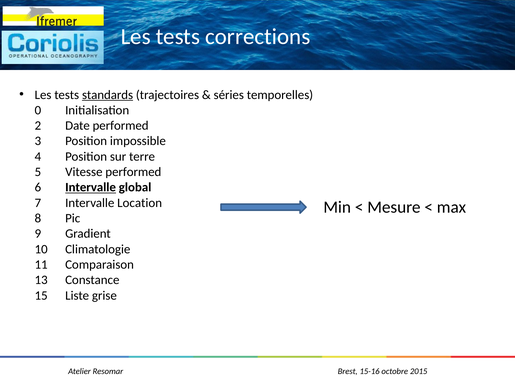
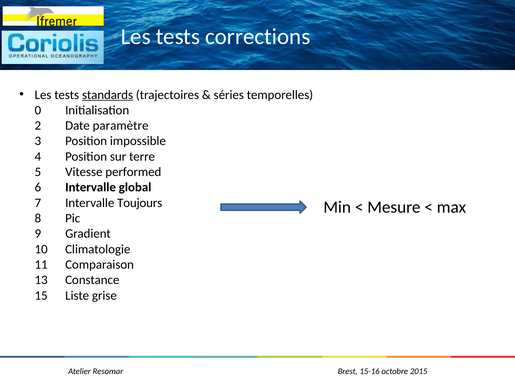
Date performed: performed -> paramètre (121, 126)
Intervalle underline: present -> none (91, 188)
Location: Location -> Toujours (140, 203)
